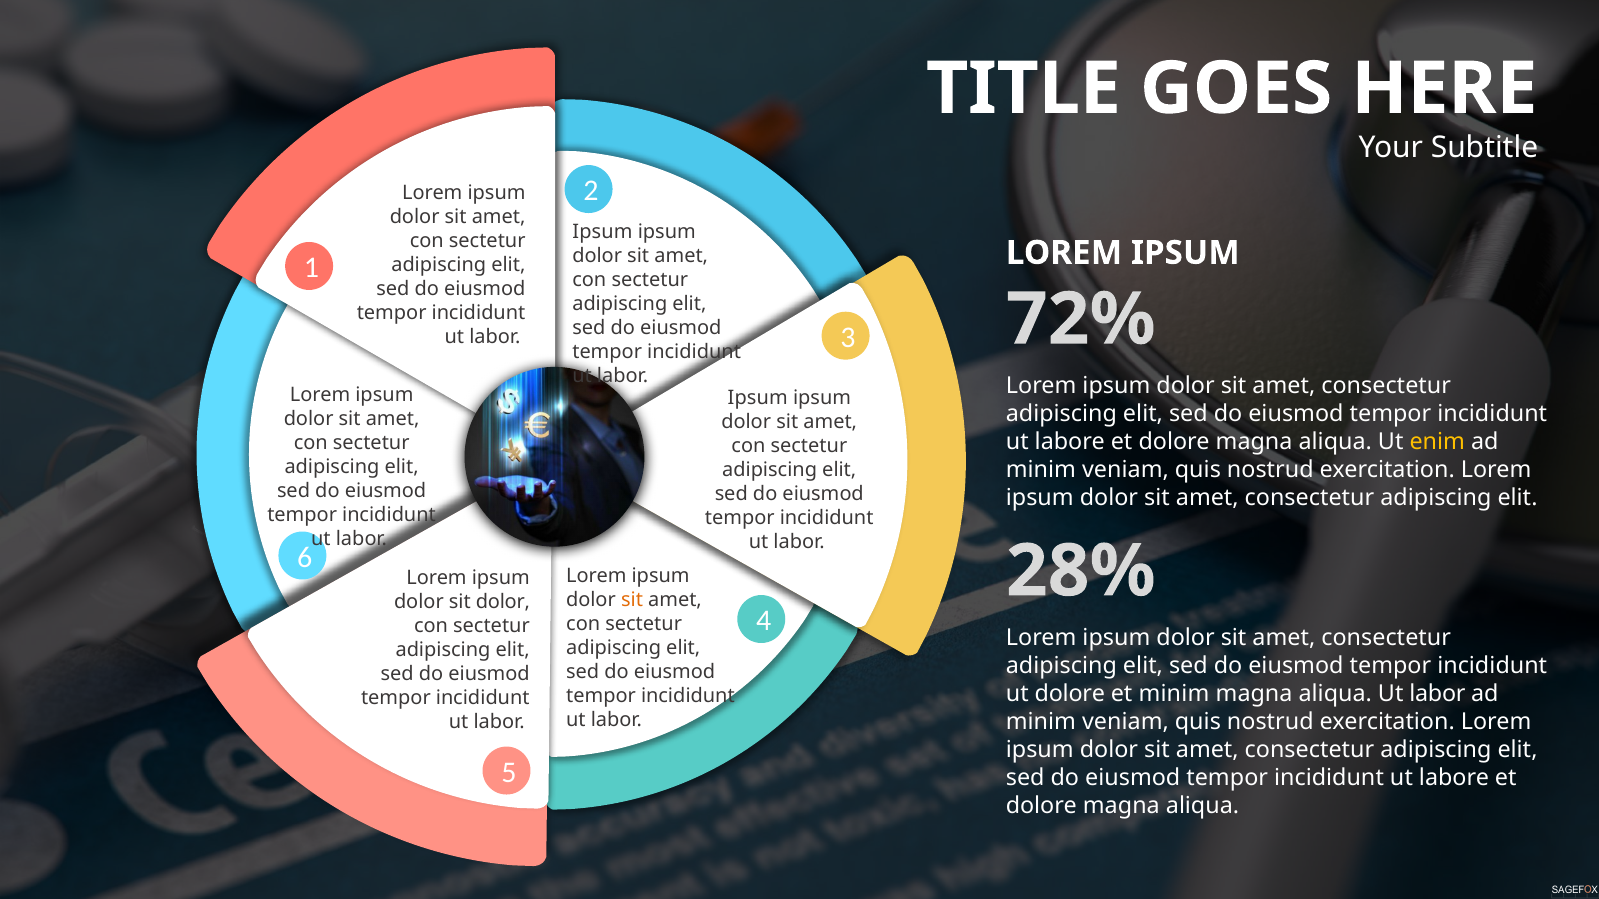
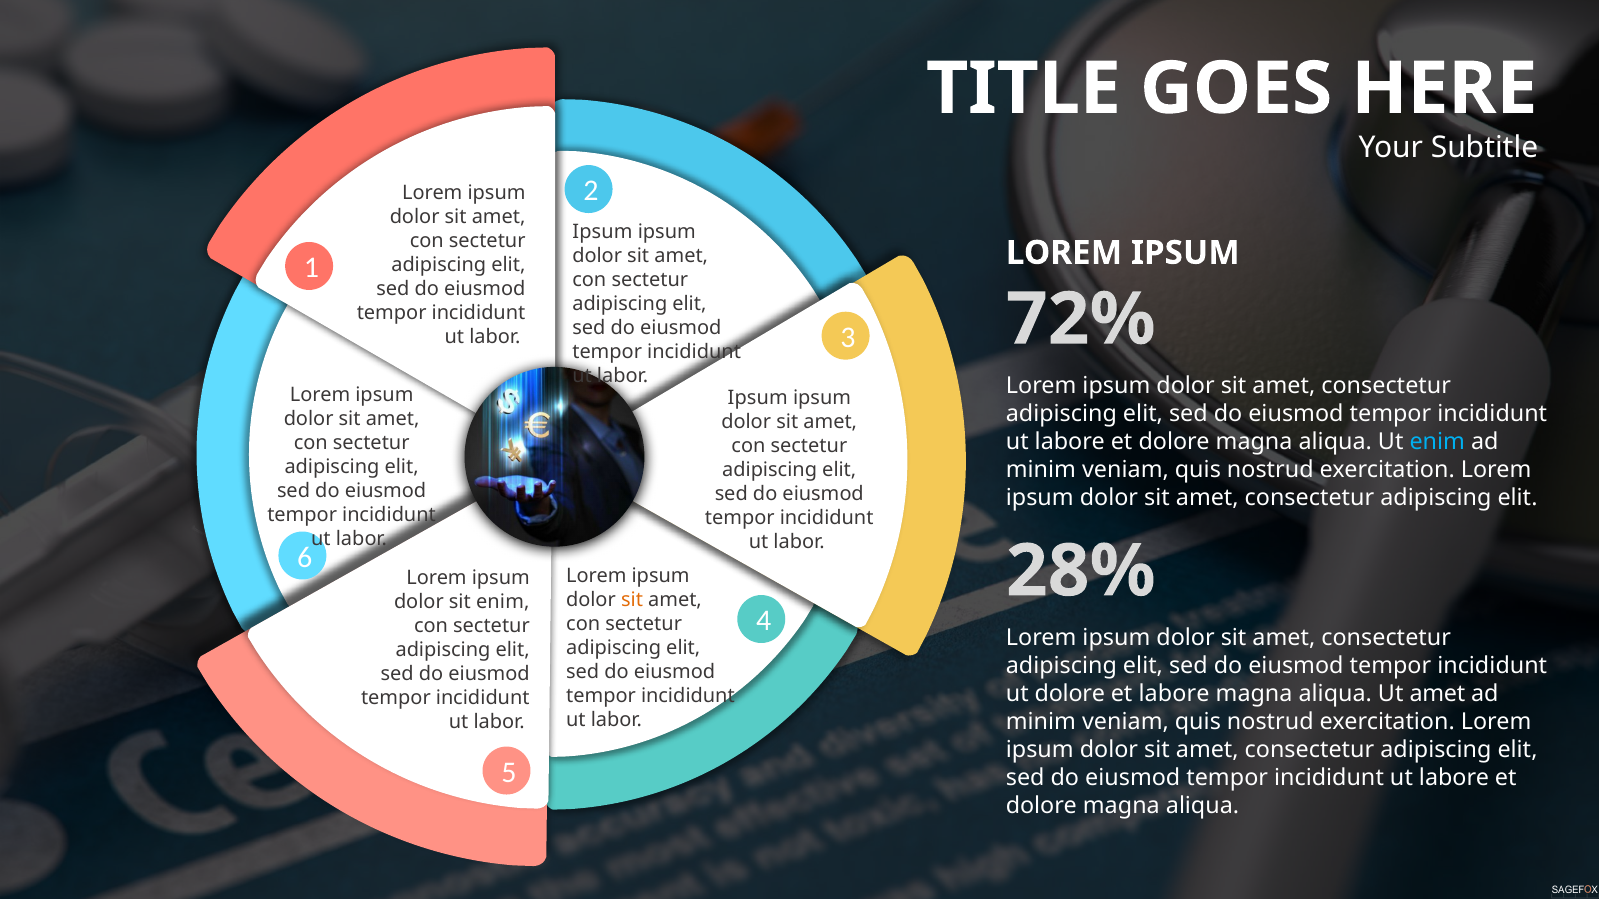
enim colour: yellow -> light blue (1437, 442)
sit dolor: dolor -> enim (503, 602)
et minim: minim -> labore (1174, 694)
aliqua Ut labor: labor -> amet (1437, 694)
